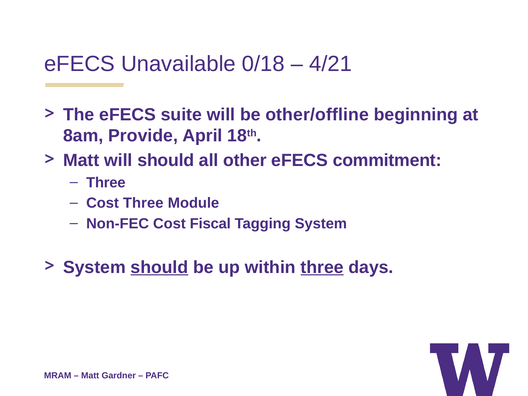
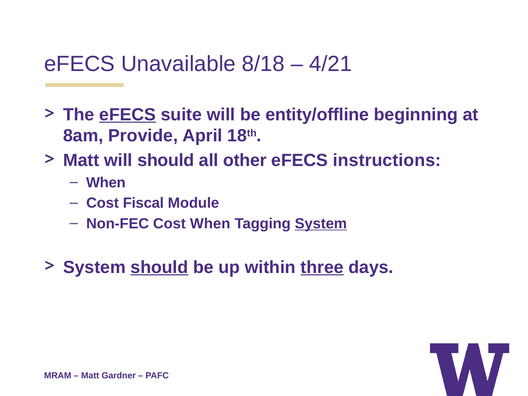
0/18: 0/18 -> 8/18 (263, 64)
eFECS underline: none -> present (128, 115)
other/offline: other/offline -> entity/offline (317, 115)
commitment: commitment -> instructions (387, 160)
Three: Three -> When (106, 183)
Cost Three: Three -> Fiscal (143, 203)
Cost Fiscal: Fiscal -> When (210, 224)
System underline: none -> present (321, 224)
